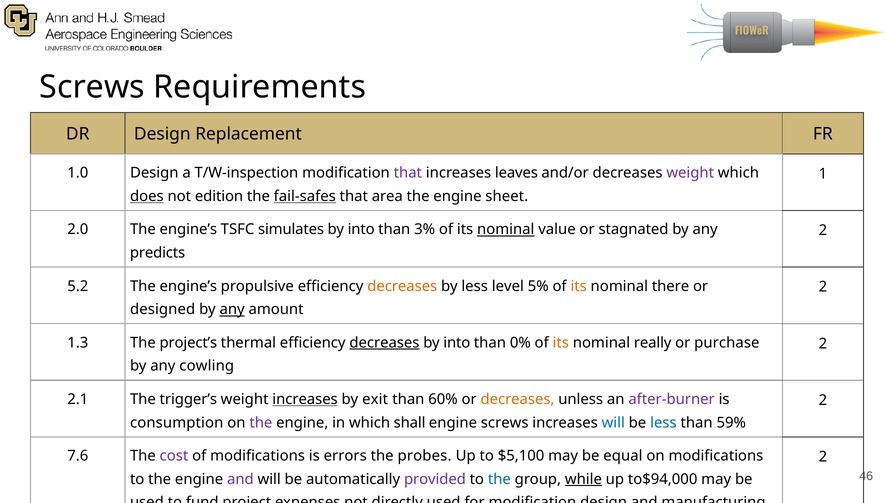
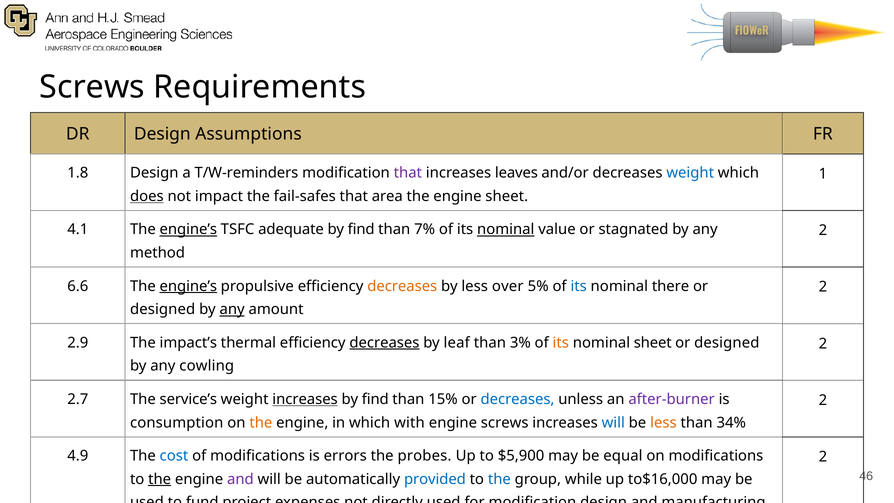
Replacement: Replacement -> Assumptions (249, 134)
1.0: 1.0 -> 1.8 (78, 173)
T/W-inspection: T/W-inspection -> T/W-reminders (246, 173)
weight colour: purple -> blue (690, 173)
edition: edition -> impact (219, 196)
fail-safes underline: present -> none (305, 196)
2.0: 2.0 -> 4.1 (78, 230)
engine’s underline: none -> present (188, 230)
simulates: simulates -> adequate (291, 230)
into: into -> find (361, 230)
3%: 3% -> 7% (425, 230)
predicts: predicts -> method (157, 253)
5.2: 5.2 -> 6.6 (78, 286)
engine’s underline: none -> present (188, 286)
level: level -> over (508, 286)
its colour: orange -> blue (579, 286)
1.3: 1.3 -> 2.9 (78, 343)
project’s: project’s -> impact’s (188, 343)
into: into -> leaf (457, 343)
0%: 0% -> 3% (520, 343)
nominal really: really -> sheet (653, 343)
purchase: purchase -> designed (727, 343)
2.1: 2.1 -> 2.7 (78, 399)
trigger’s: trigger’s -> service’s (188, 399)
exit: exit -> find (375, 399)
60%: 60% -> 15% (443, 399)
decreases colour: orange -> blue (518, 399)
the colour: purple -> orange (261, 423)
shall: shall -> with (409, 423)
less colour: blue -> orange (663, 423)
59%: 59% -> 34% (731, 423)
7.6: 7.6 -> 4.9 (78, 456)
cost colour: purple -> blue (174, 456)
$5,100: $5,100 -> $5,900 (521, 456)
the underline: none -> present (160, 479)
provided colour: purple -> blue (435, 479)
while underline: present -> none (583, 479)
to$94,000: to$94,000 -> to$16,000 (663, 479)
